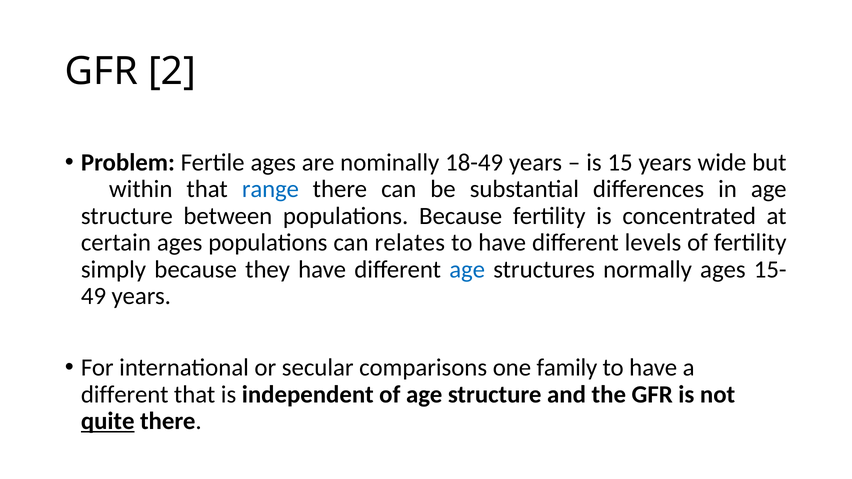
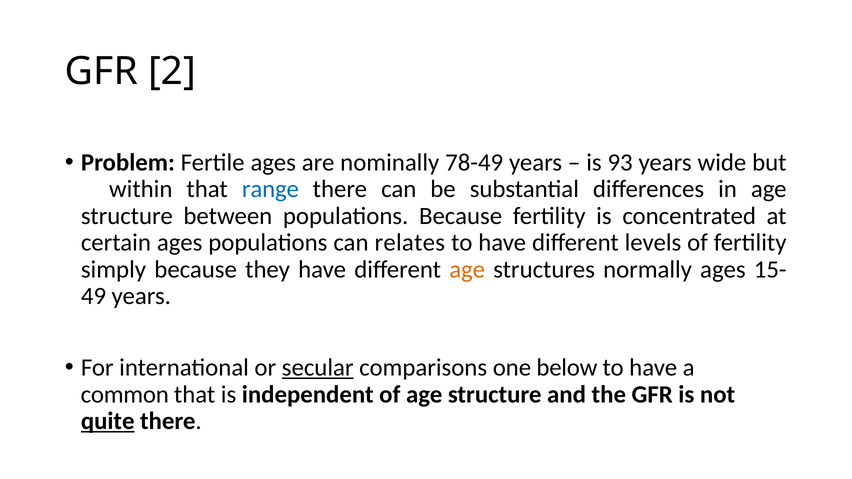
18-49: 18-49 -> 78-49 (474, 162)
15: 15 -> 93 (620, 162)
age colour: blue -> orange (467, 270)
secular underline: none -> present (318, 368)
family: family -> below (567, 368)
different: different -> common (125, 395)
